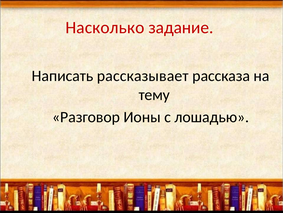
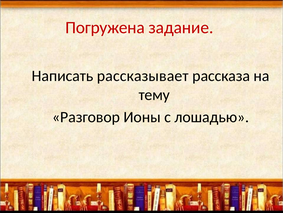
Насколько: Насколько -> Погружена (105, 27)
